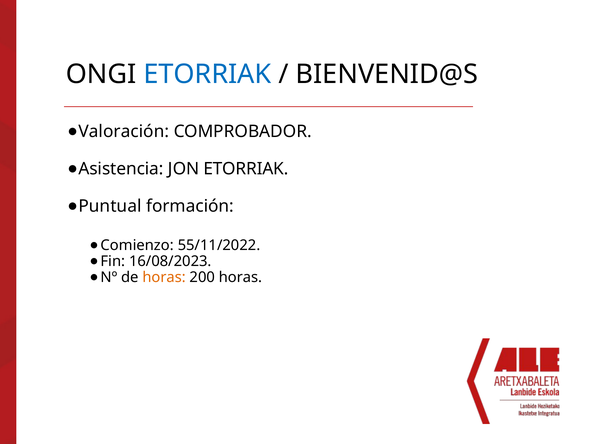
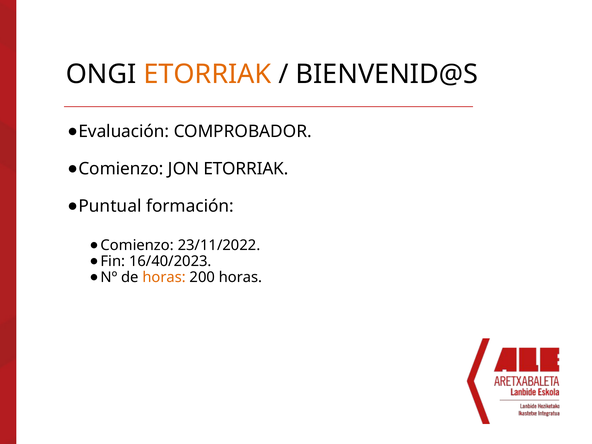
ETORRIAK colour: blue -> orange (207, 74)
Valoración: Valoración -> Evaluación (124, 132)
Asistencia: Asistencia -> Comienzo (121, 169)
55/11/2022: 55/11/2022 -> 23/11/2022 (219, 245)
16/08/2023: 16/08/2023 -> 16/40/2023 (170, 261)
